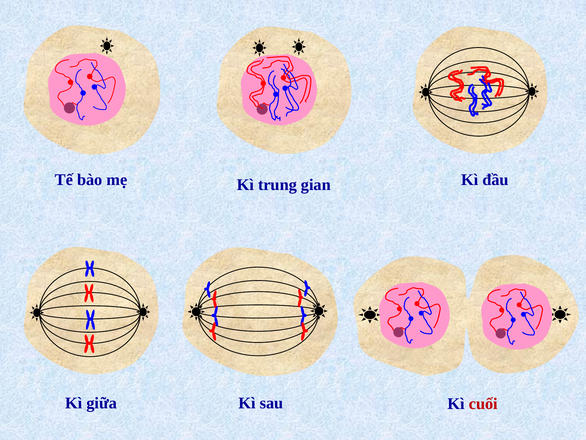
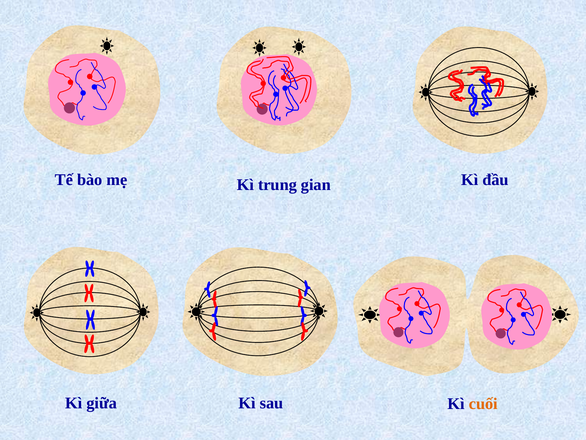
cuối colour: red -> orange (483, 403)
